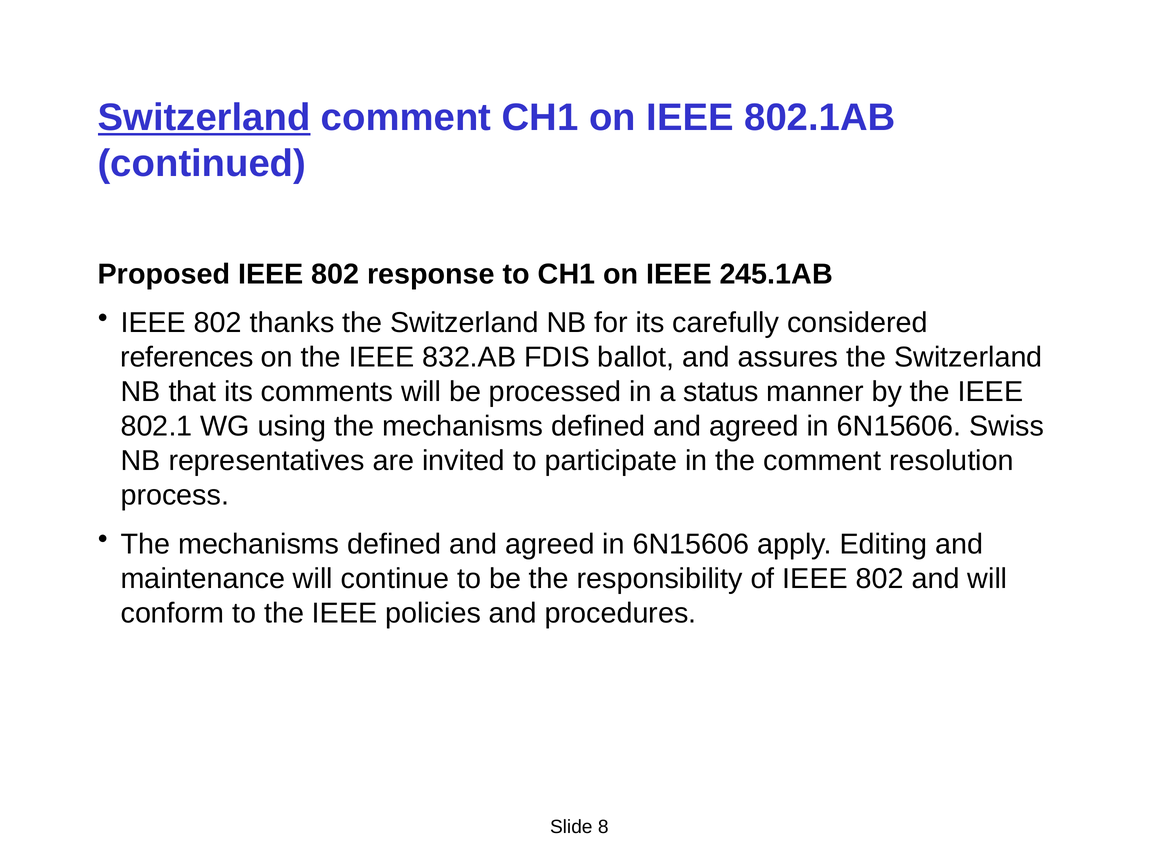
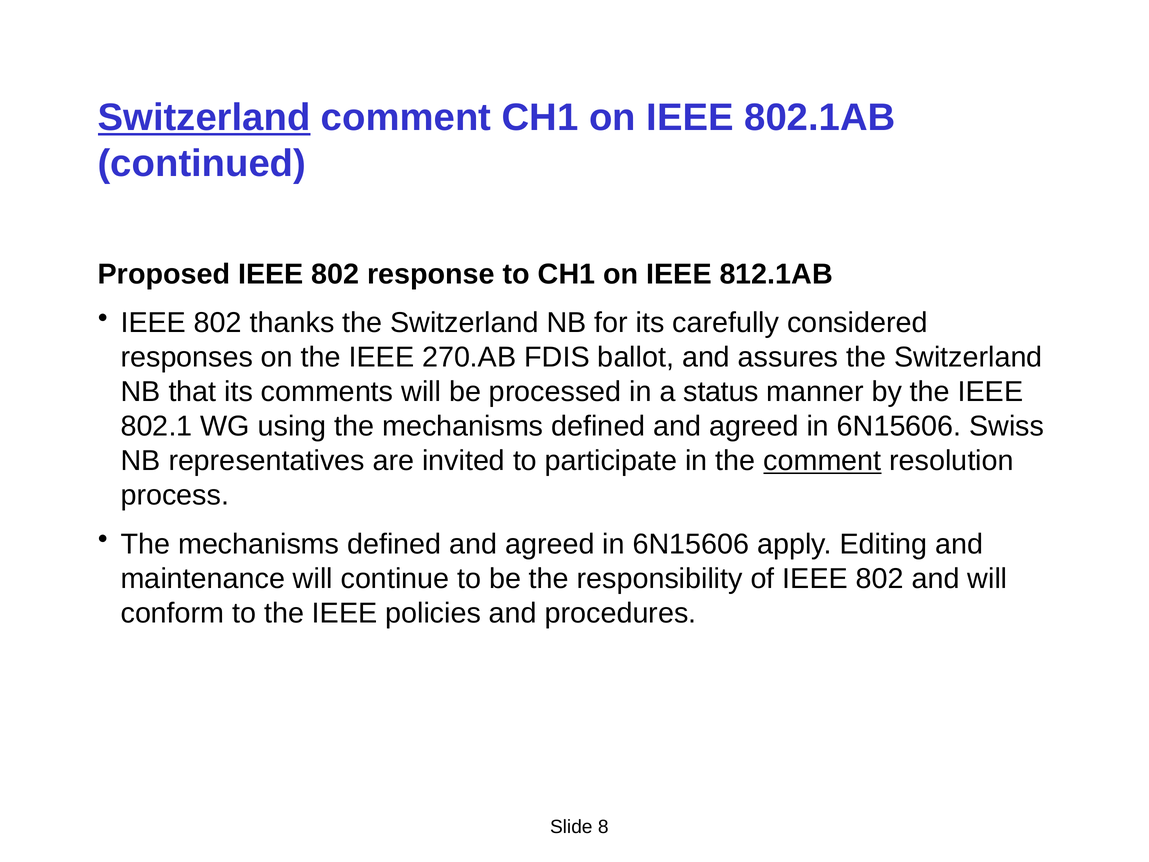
245.1AB: 245.1AB -> 812.1AB (776, 274)
references: references -> responses (187, 357)
832.AB: 832.AB -> 270.AB (469, 357)
comment underline: none -> present (822, 461)
